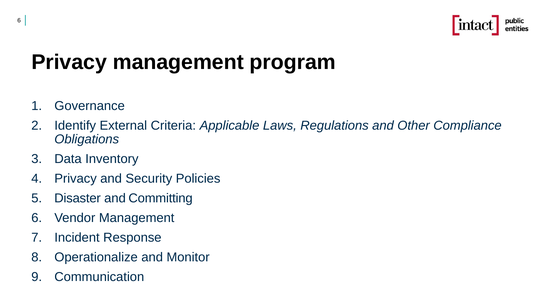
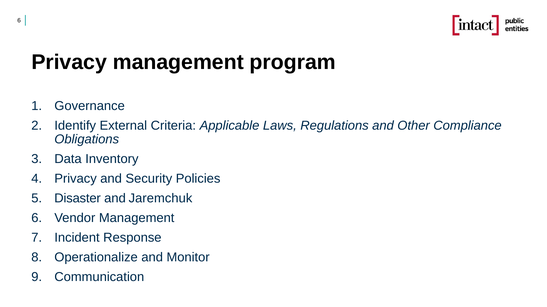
Committing: Committing -> Jaremchuk (160, 199)
